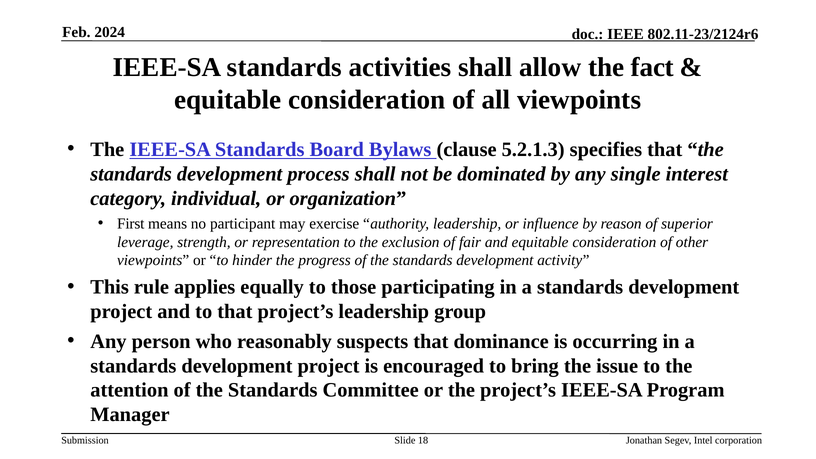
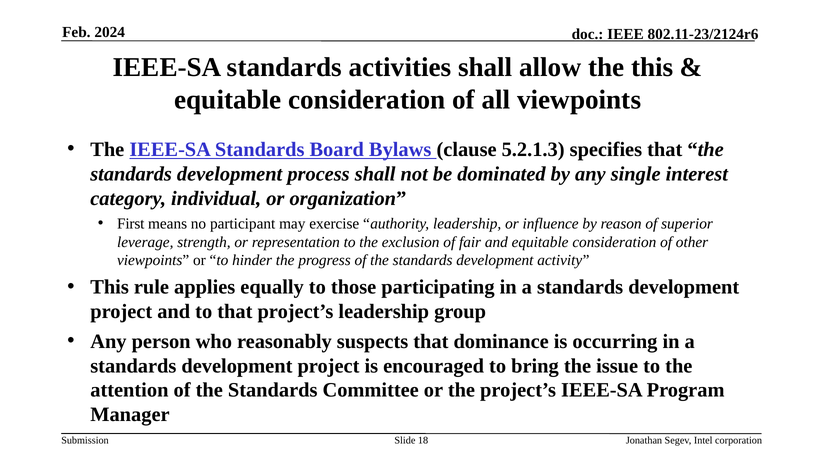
the fact: fact -> this (652, 67)
